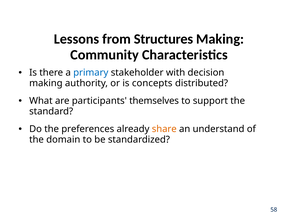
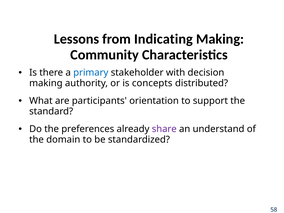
Structures: Structures -> Indicating (163, 39)
themselves: themselves -> orientation (154, 101)
share colour: orange -> purple (164, 129)
